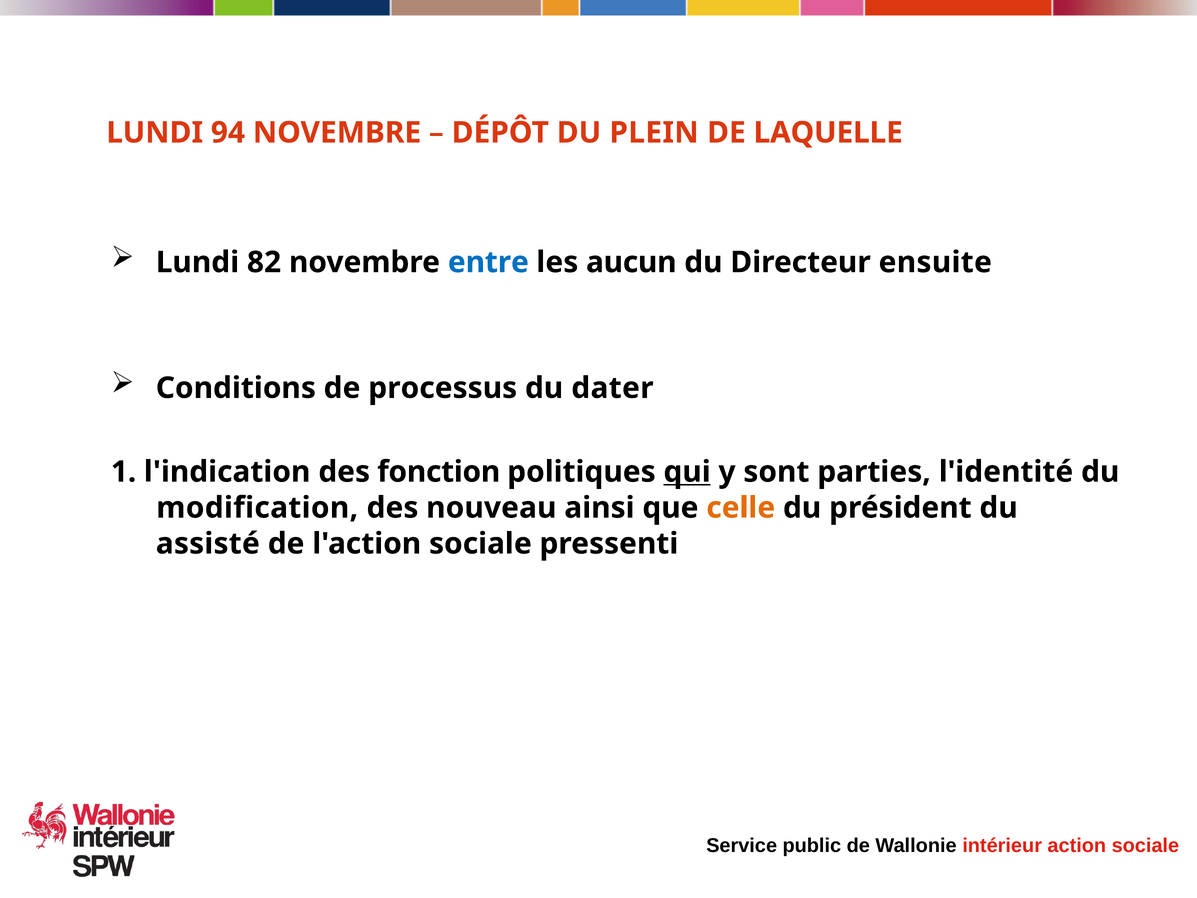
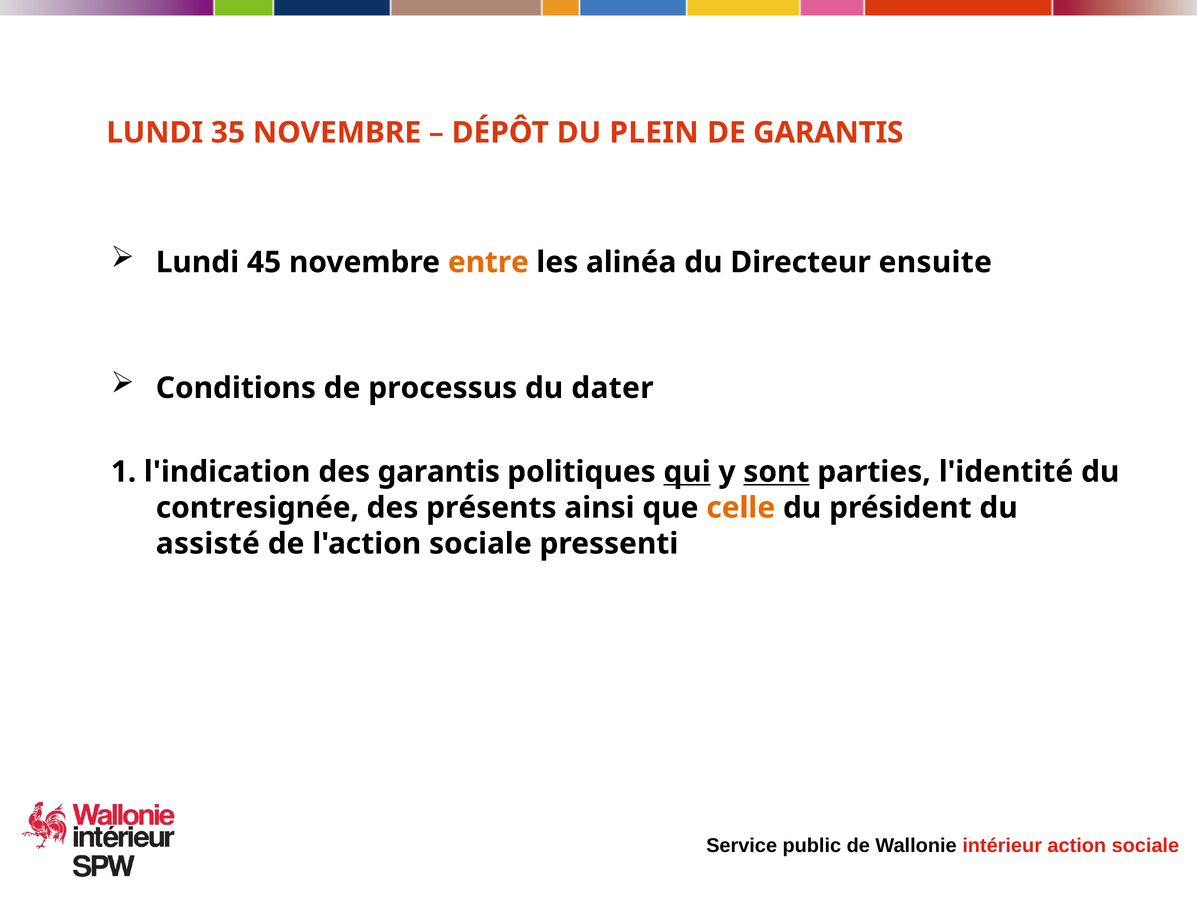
94: 94 -> 35 (228, 133)
DE LAQUELLE: LAQUELLE -> GARANTIS (828, 133)
82: 82 -> 45 (264, 262)
entre colour: blue -> orange (488, 262)
aucun: aucun -> alinéa (631, 262)
des fonction: fonction -> garantis (439, 472)
sont underline: none -> present (776, 472)
modification: modification -> contresignée (257, 508)
nouveau: nouveau -> présents (491, 508)
